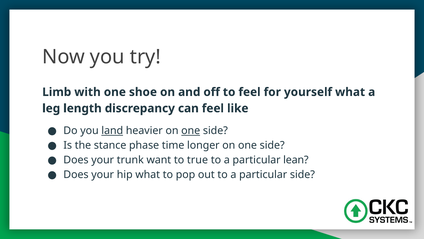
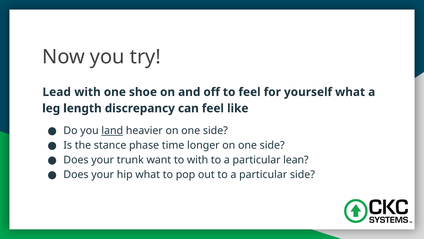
Limb: Limb -> Lead (57, 92)
one underline: present -> none (191, 130)
to true: true -> with (198, 160)
